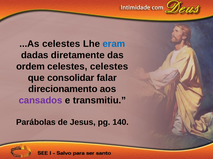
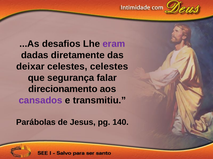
...As celestes: celestes -> desafios (61, 44)
eram colour: blue -> purple (114, 44)
ordem: ordem -> deixar (30, 67)
consolidar: consolidar -> segurança (71, 78)
